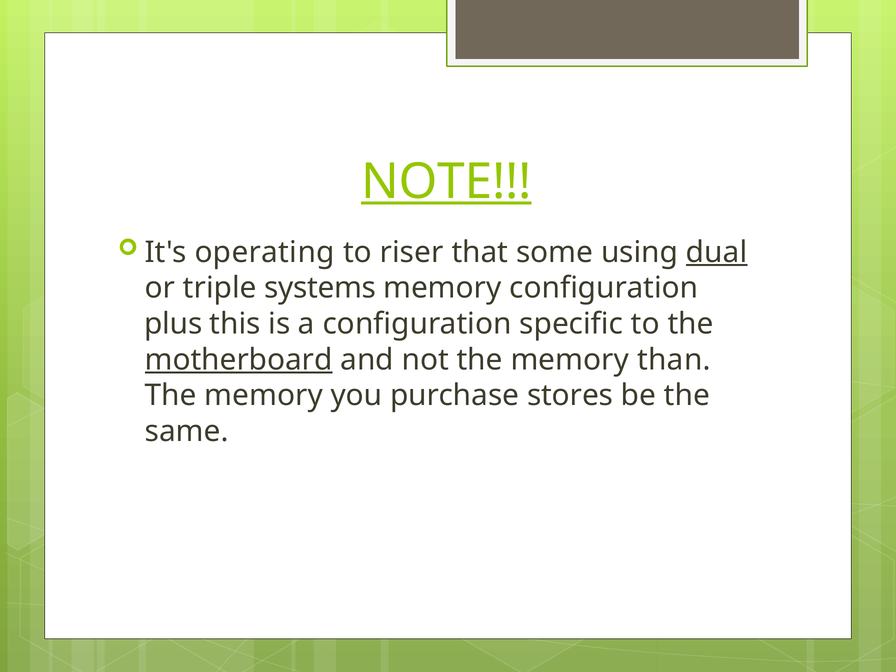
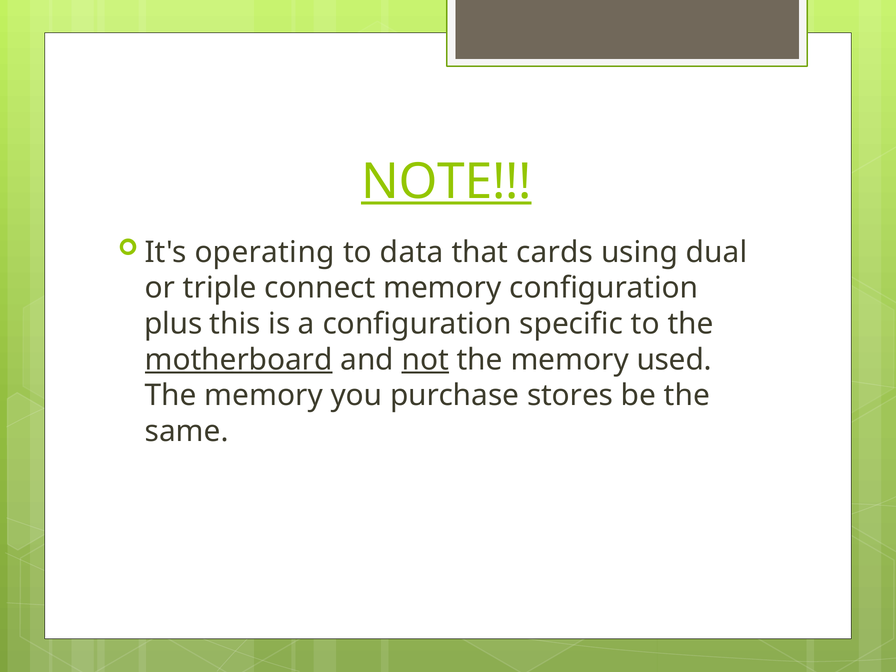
riser: riser -> data (412, 252)
some: some -> cards (555, 252)
dual underline: present -> none (717, 252)
systems: systems -> connect (320, 288)
not underline: none -> present (425, 360)
than: than -> used (674, 360)
